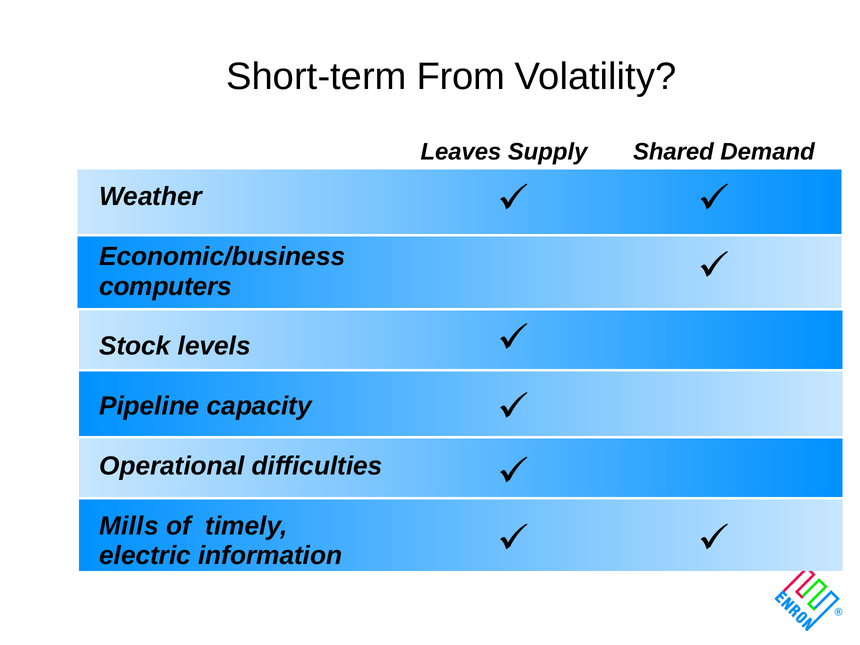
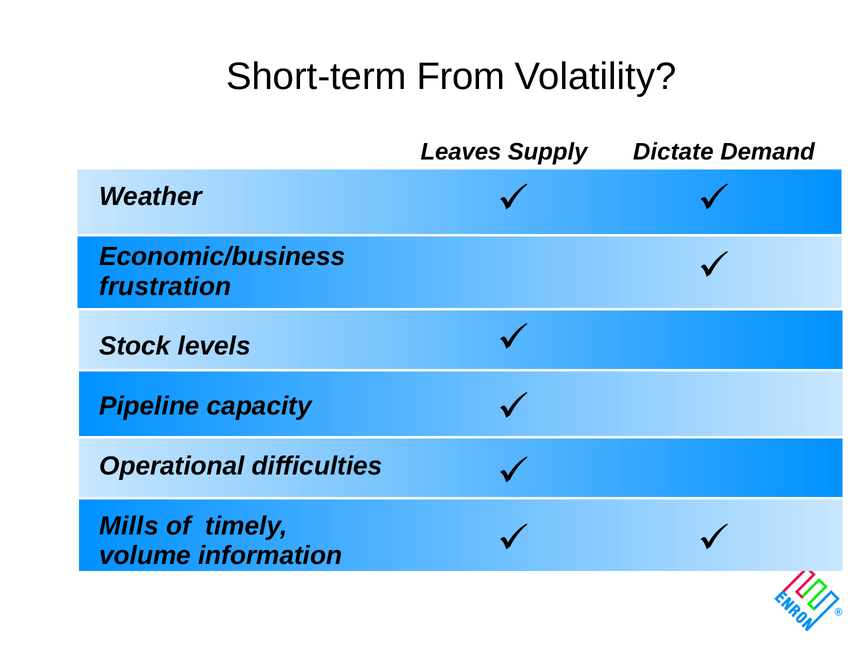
Shared: Shared -> Dictate (673, 152)
computers: computers -> frustration (165, 286)
electric: electric -> volume (145, 556)
